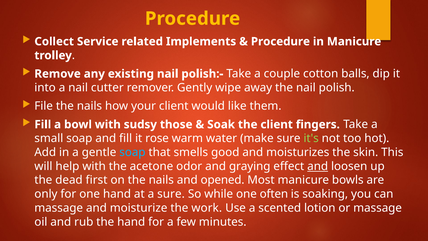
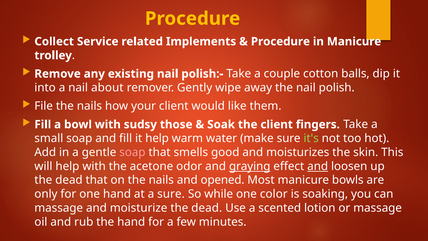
cutter: cutter -> about (107, 88)
it rose: rose -> help (157, 138)
soap colour: light blue -> pink (132, 152)
graying underline: none -> present (250, 166)
dead first: first -> that (97, 180)
often: often -> color (274, 194)
moisturize the work: work -> dead (207, 208)
